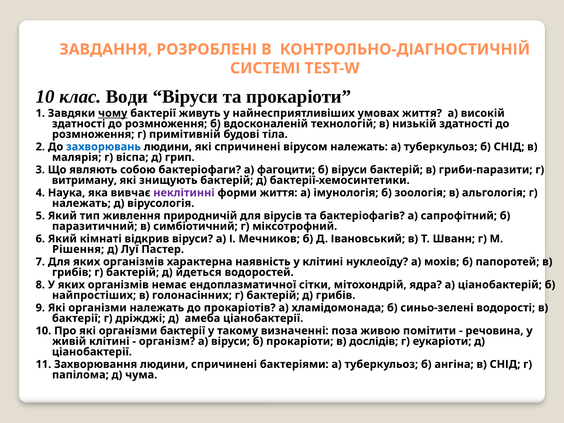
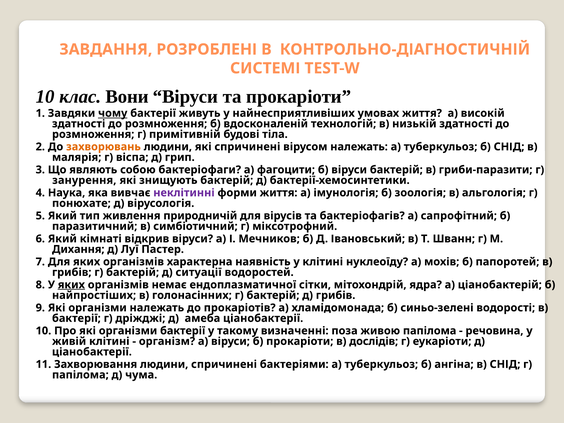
Води: Води -> Вони (127, 97)
захворювань colour: blue -> orange (103, 147)
витриману: витриману -> занурення (84, 180)
належать: належать -> понюхате (81, 203)
Рішення: Рішення -> Дихання (78, 249)
йдеться: йдеться -> ситуації (199, 272)
яких underline: none -> present (71, 285)
живою помітити: помітити -> папілома (430, 331)
